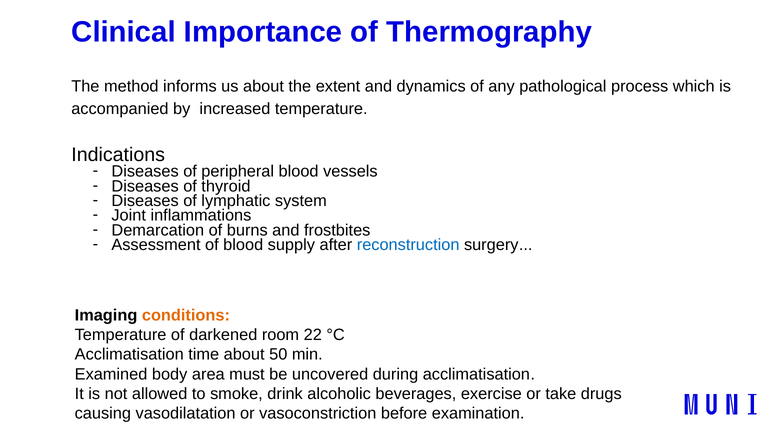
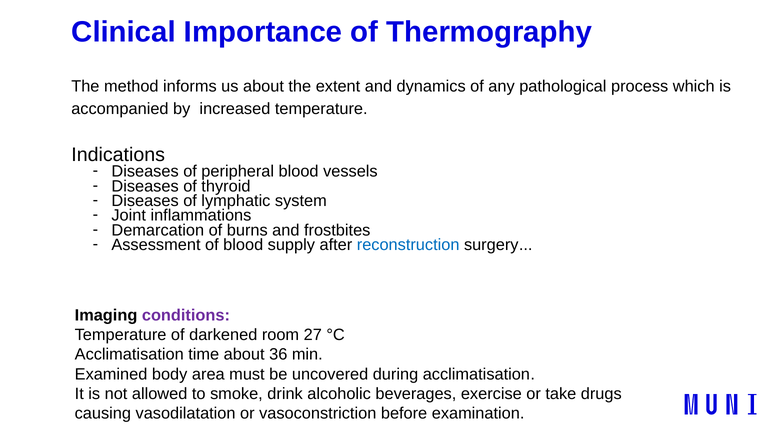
conditions colour: orange -> purple (186, 315)
22: 22 -> 27 (313, 335)
50: 50 -> 36 (278, 355)
